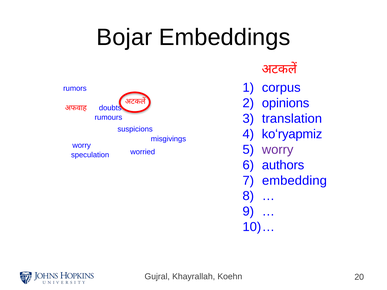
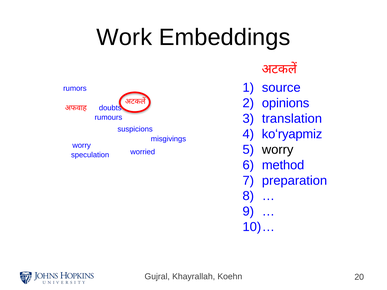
Bojar: Bojar -> Work (124, 37)
corpus: corpus -> source (281, 88)
worry colour: purple -> black (278, 150)
authors: authors -> method (283, 165)
embedding: embedding -> preparation (295, 181)
